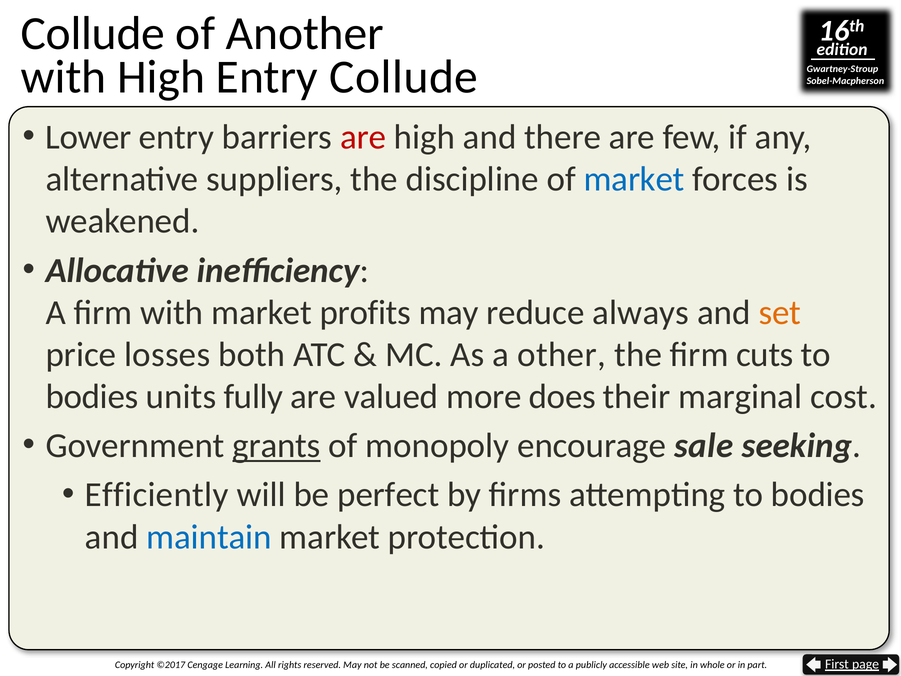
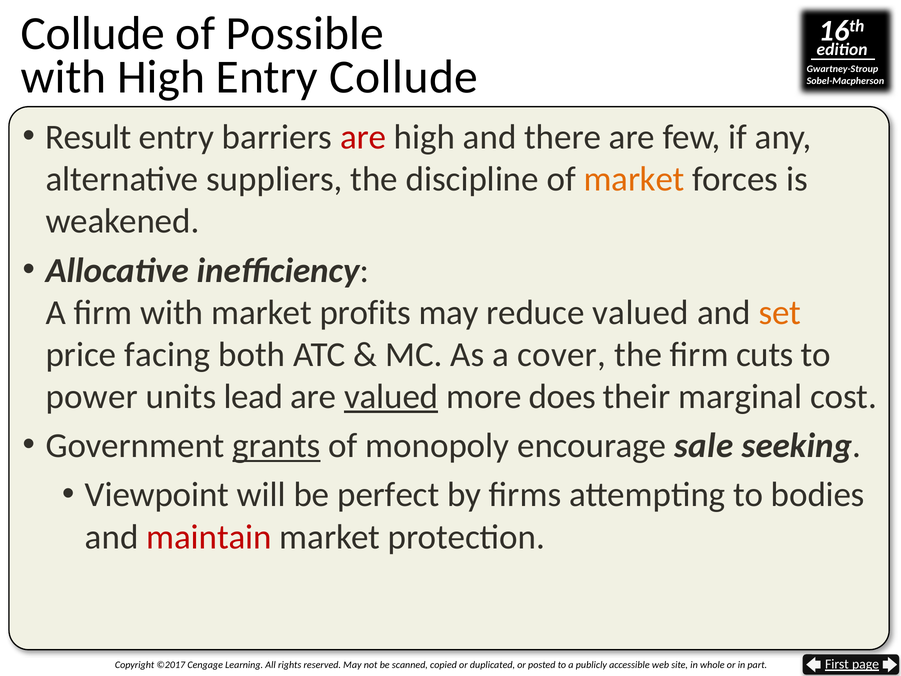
Another: Another -> Possible (305, 33)
Lower: Lower -> Result (88, 137)
market colour: blue -> orange (634, 179)
reduce always: always -> valued (641, 312)
losses: losses -> facing (167, 354)
other: other -> cover (562, 354)
bodies: bodies -> power (92, 397)
fully: fully -> lead (253, 397)
valued underline: none -> present (391, 397)
Efficiently: Efficiently -> Viewpoint (157, 495)
maintain colour: blue -> red (209, 537)
